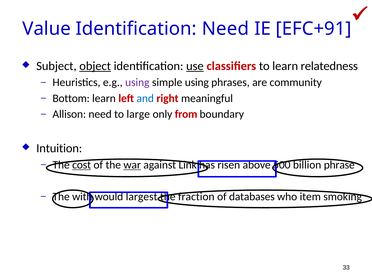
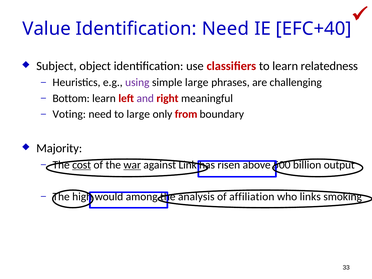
EFC+91: EFC+91 -> EFC+40 (314, 29)
object underline: present -> none (95, 66)
use underline: present -> none (195, 66)
simple using: using -> large (197, 82)
community: community -> challenging (296, 82)
and colour: blue -> purple (145, 98)
Allison: Allison -> Voting (69, 114)
Intuition: Intuition -> Majority (59, 148)
phrase: phrase -> output (339, 165)
with: with -> high (82, 197)
largest: largest -> among (142, 197)
fraction: fraction -> analysis (196, 197)
databases: databases -> affiliation (252, 197)
item: item -> links (310, 197)
